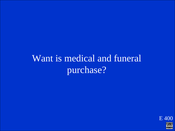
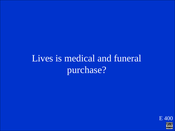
Want: Want -> Lives (43, 58)
